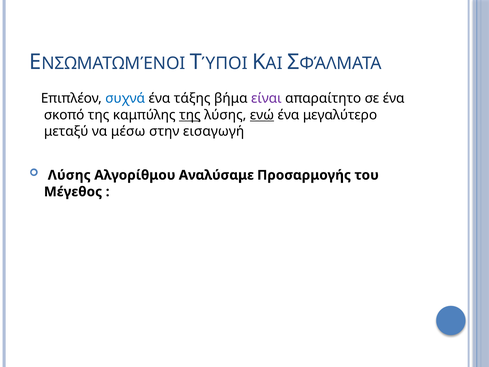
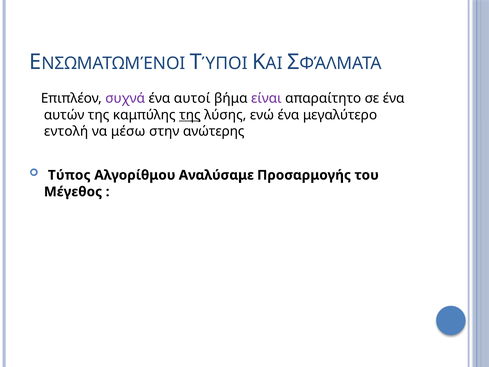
συχνά colour: blue -> purple (125, 98)
τάξης: τάξης -> αυτοί (192, 98)
σκοπό: σκοπό -> αυτών (64, 115)
ενώ underline: present -> none (262, 115)
μεταξύ: μεταξύ -> εντολή (66, 131)
εισαγωγή: εισαγωγή -> ανώτερης (214, 131)
Λύσης: Λύσης -> Τύπος (69, 175)
